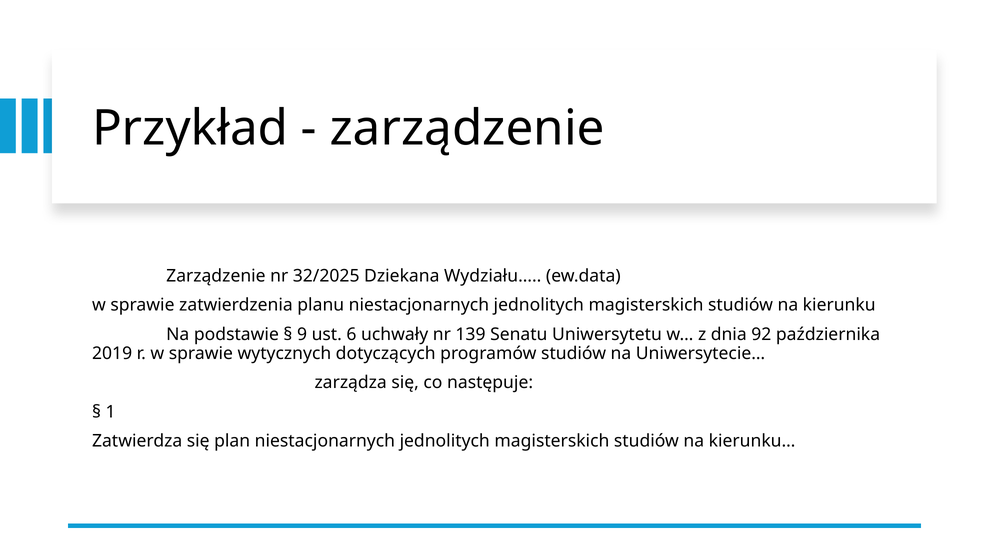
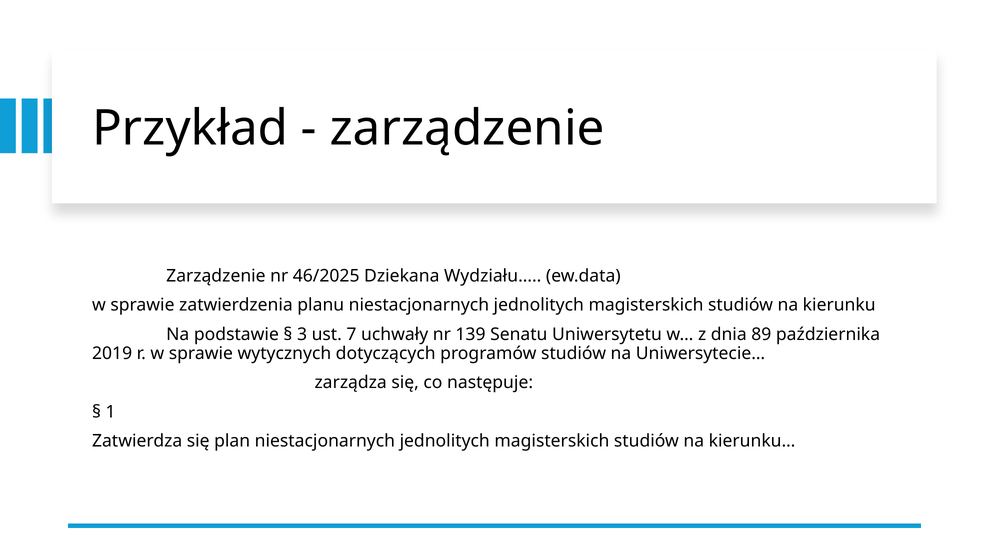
32/2025: 32/2025 -> 46/2025 (326, 276)
9: 9 -> 3 (302, 335)
6: 6 -> 7 (351, 335)
92: 92 -> 89 (761, 335)
